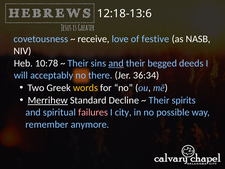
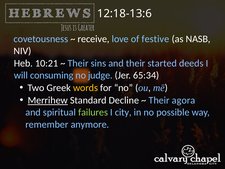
10:78: 10:78 -> 10:21 (47, 63)
and underline: present -> none (116, 63)
begged: begged -> started (162, 63)
acceptably: acceptably -> consuming (52, 75)
there: there -> judge (100, 75)
36:34: 36:34 -> 65:34 (146, 75)
spirits: spirits -> agora (184, 100)
failures colour: pink -> light green (93, 112)
